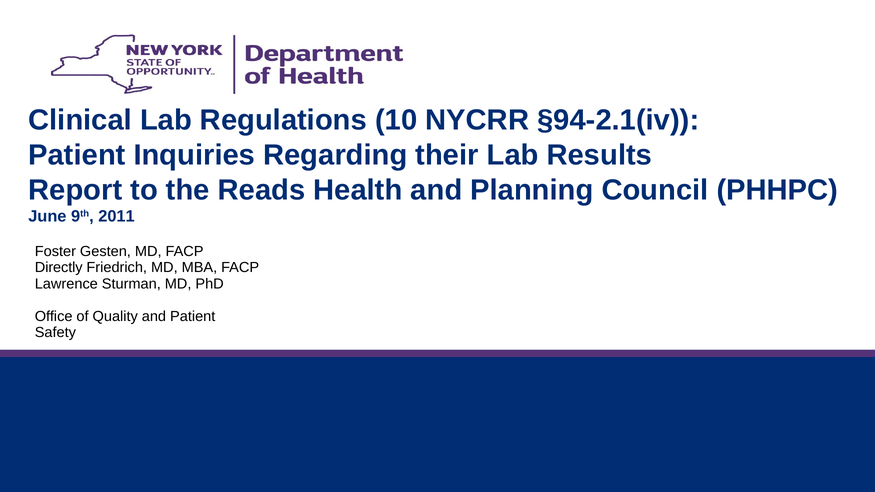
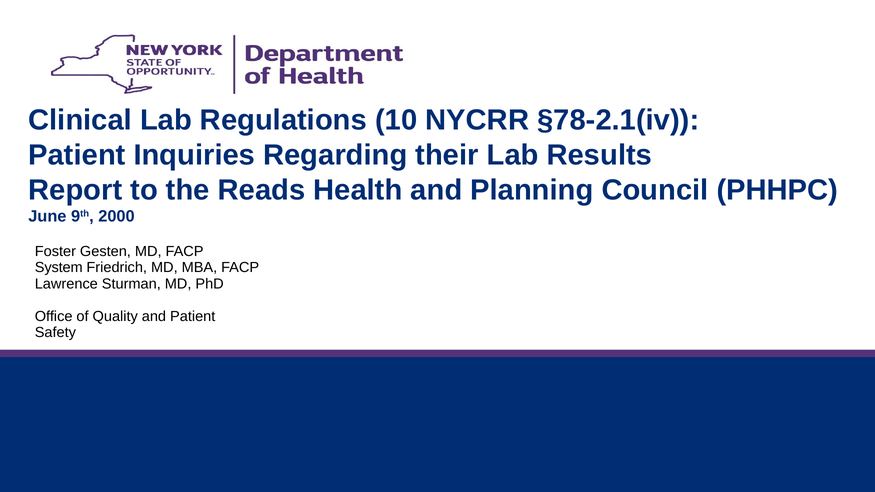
§94-2.1(iv: §94-2.1(iv -> §78-2.1(iv (618, 120)
2011: 2011 -> 2000 (117, 216)
Directly: Directly -> System (59, 268)
